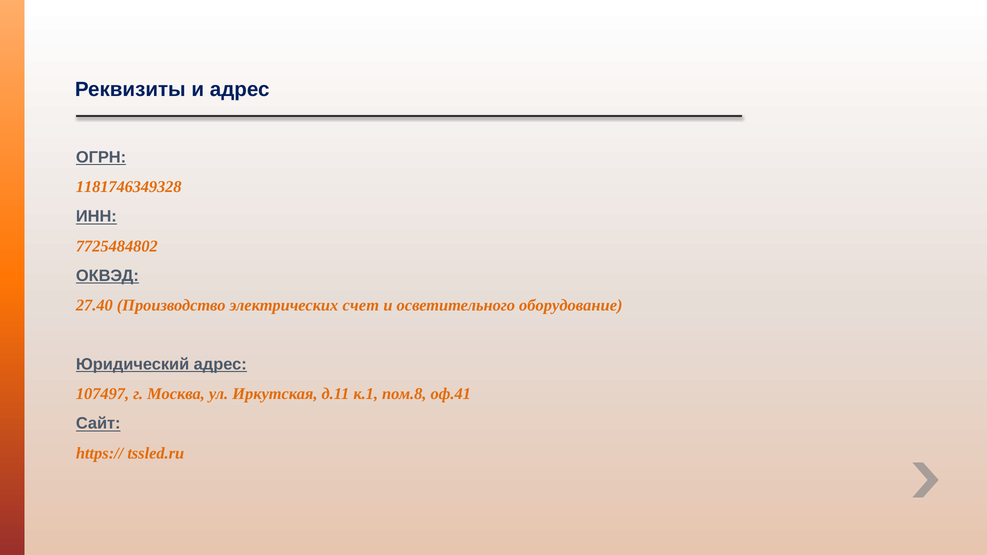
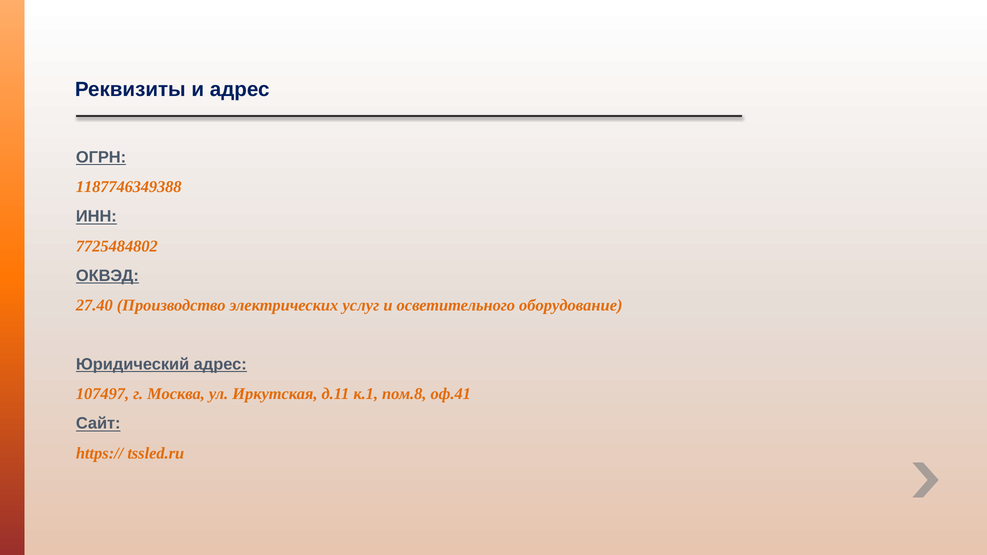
1181746349328: 1181746349328 -> 1187746349388 (129, 187)
счет: счет -> услуг (361, 305)
